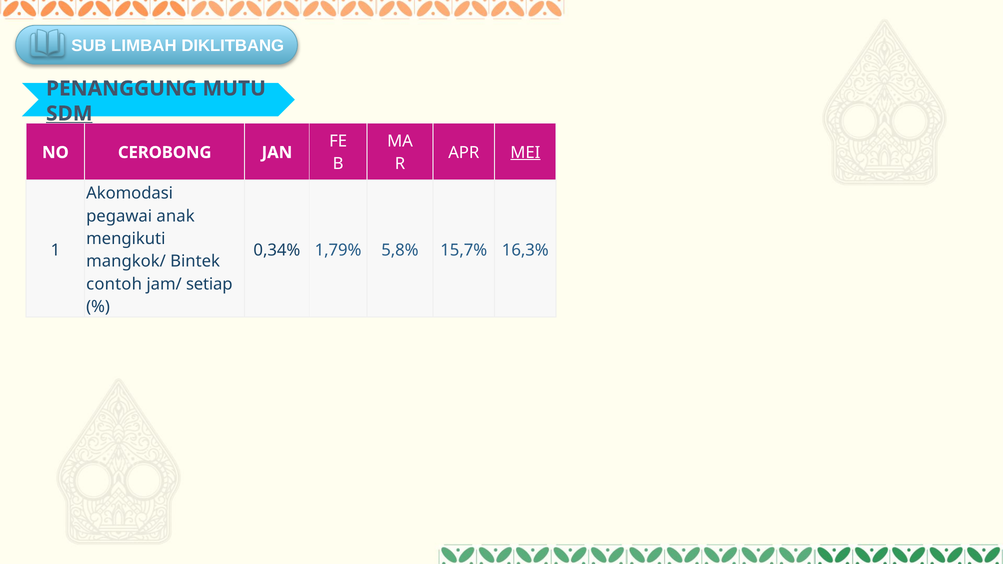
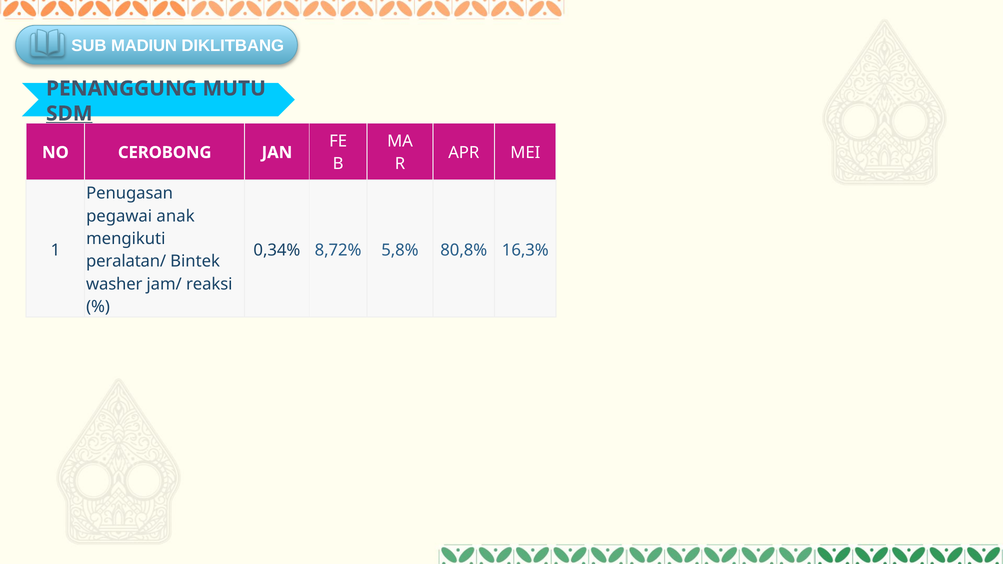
LIMBAH: LIMBAH -> MADIUN (144, 46)
MEI underline: present -> none (525, 153)
Akomodasi: Akomodasi -> Penugasan (130, 193)
1,79%: 1,79% -> 8,72% (338, 250)
15,7%: 15,7% -> 80,8% (464, 250)
mangkok/: mangkok/ -> peralatan/ (126, 261)
contoh: contoh -> washer (114, 284)
setiap: setiap -> reaksi (209, 284)
